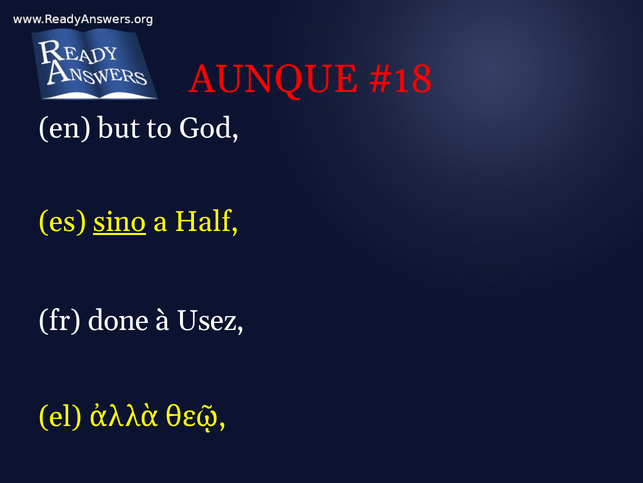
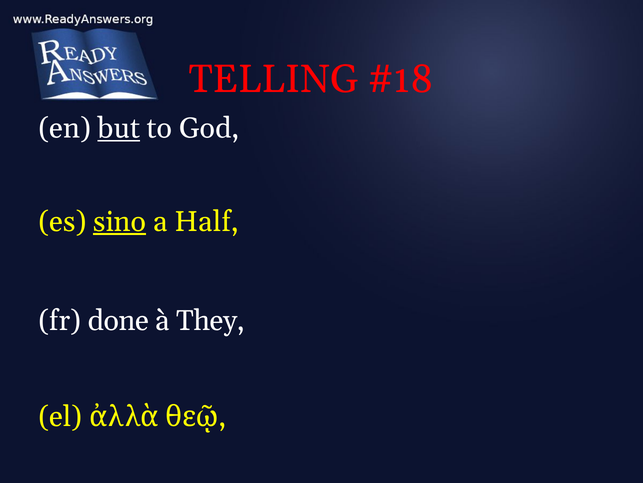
AUNQUE: AUNQUE -> TELLING (274, 79)
but underline: none -> present (119, 128)
Usez: Usez -> They (211, 320)
